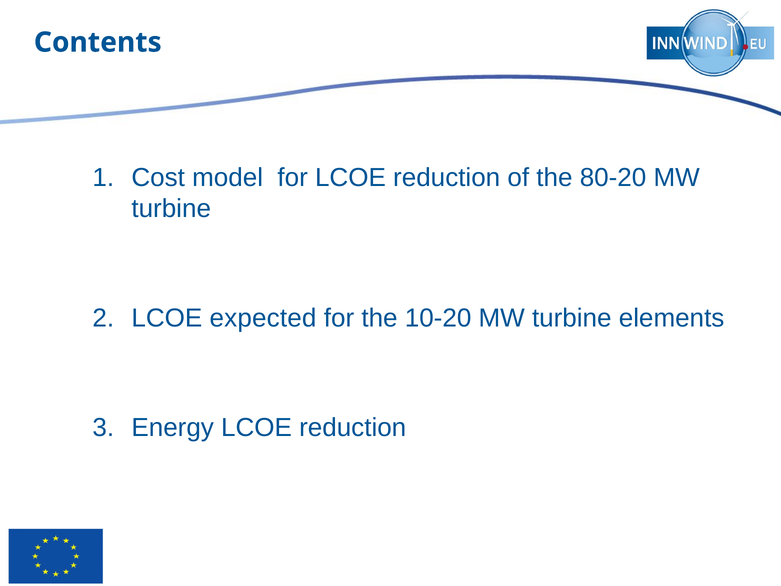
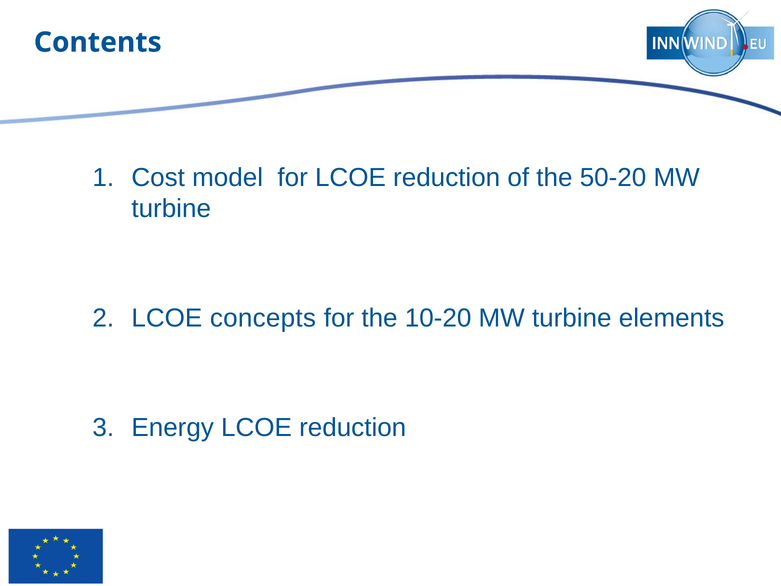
80-20: 80-20 -> 50-20 (613, 178)
expected: expected -> concepts (263, 318)
